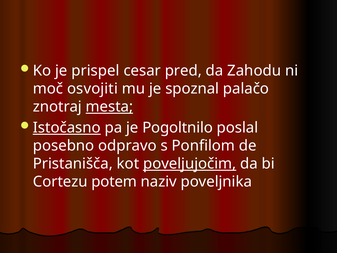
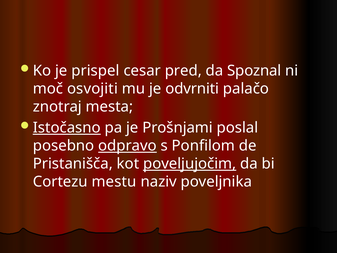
Zahodu: Zahodu -> Spoznal (254, 71)
spoznal: spoznal -> odvrniti (192, 89)
mesta underline: present -> none (109, 107)
Pogoltnilo: Pogoltnilo -> Prošnjami (178, 128)
odpravo underline: none -> present (127, 146)
potem: potem -> mestu (114, 182)
